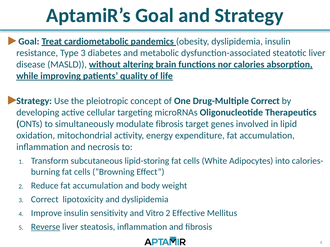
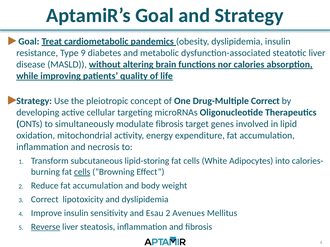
Type 3: 3 -> 9 (83, 53)
cells underline: none -> present (82, 172)
Vitro: Vitro -> Esau (155, 214)
Effective: Effective -> Avenues (189, 214)
